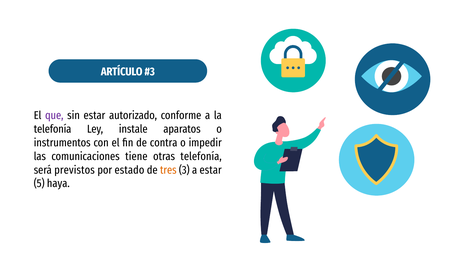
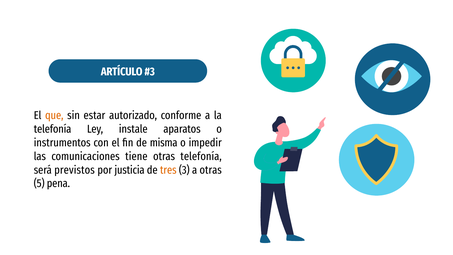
que colour: purple -> orange (54, 115)
contra: contra -> misma (164, 143)
estado: estado -> justicia (130, 170)
a estar: estar -> otras (211, 170)
haya: haya -> pena (58, 183)
